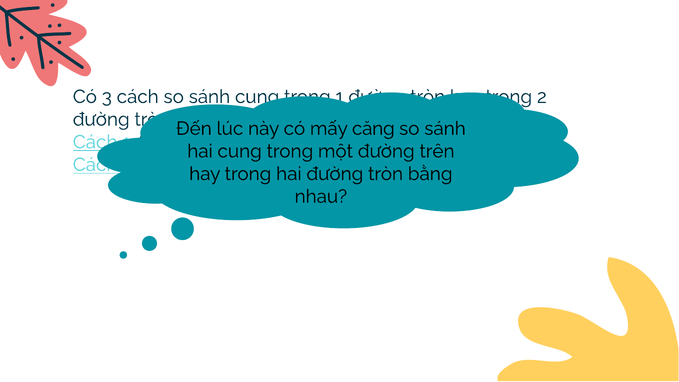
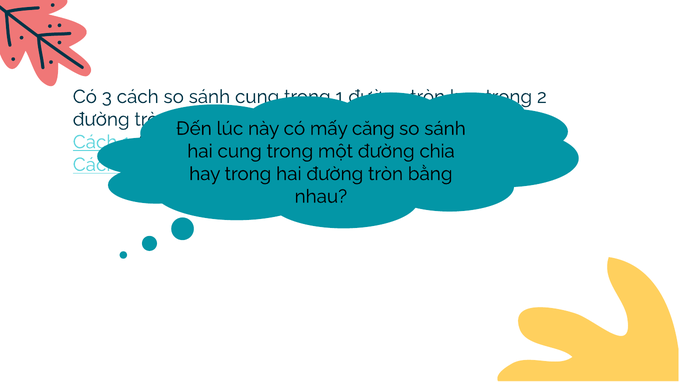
trên: trên -> chia (437, 151)
